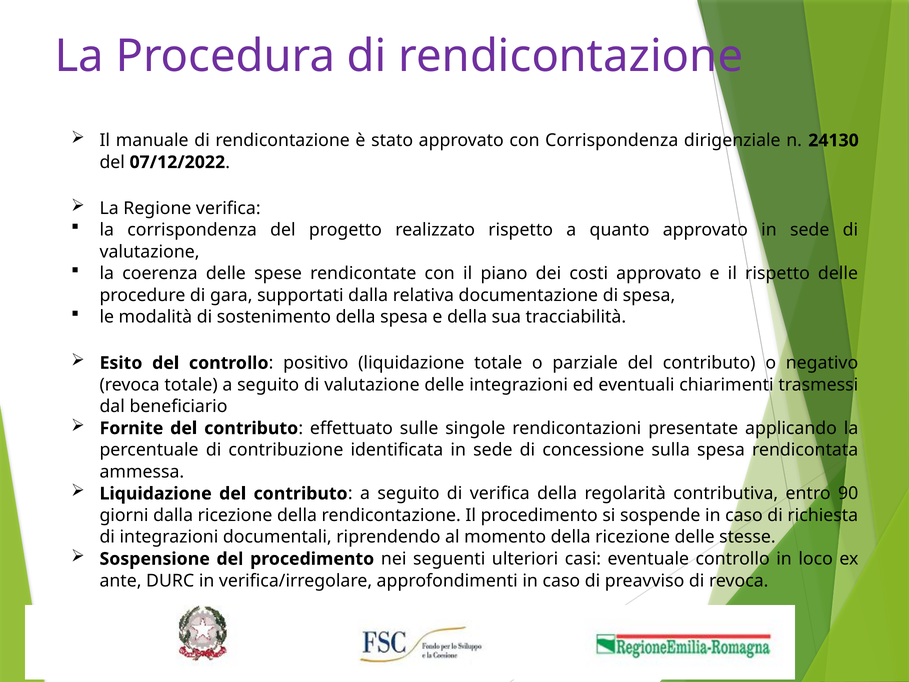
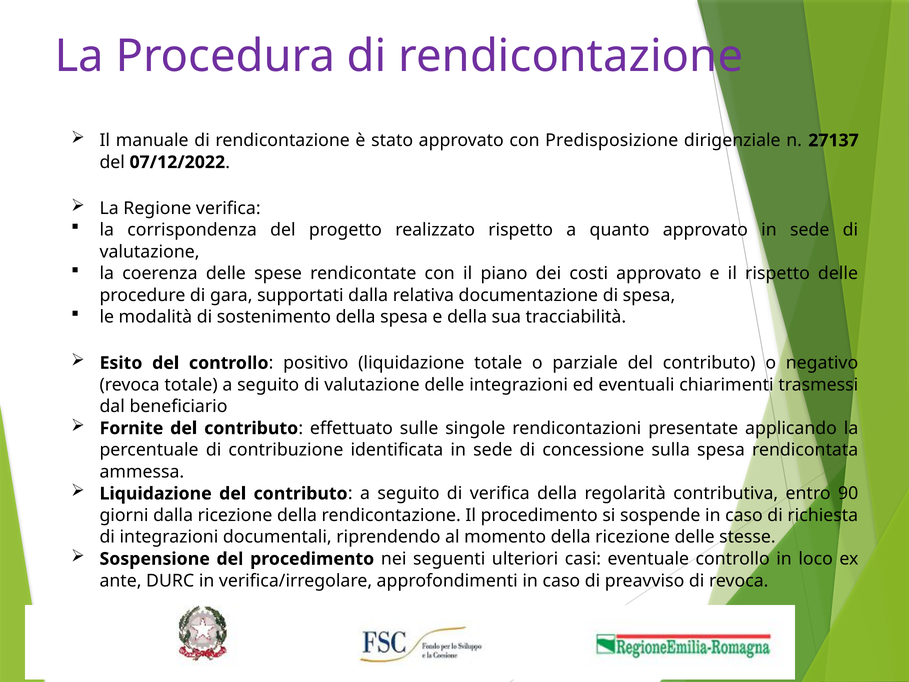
con Corrispondenza: Corrispondenza -> Predisposizione (612, 140)
24130: 24130 -> 27137 (834, 140)
